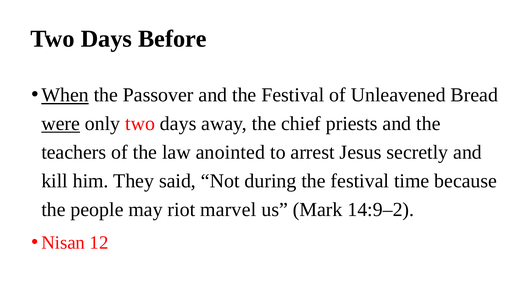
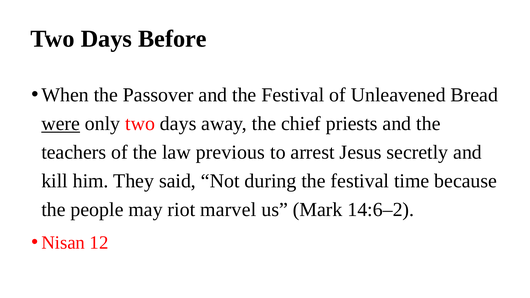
When underline: present -> none (65, 95)
anointed: anointed -> previous (230, 152)
14:9–2: 14:9–2 -> 14:6–2 (381, 210)
